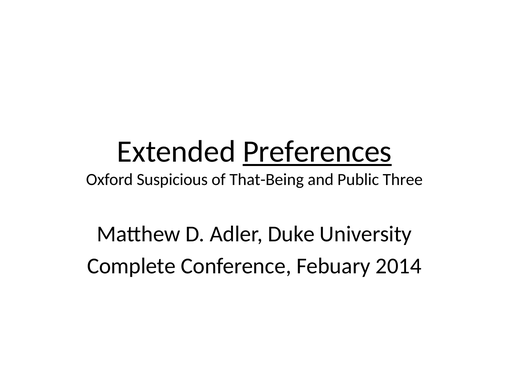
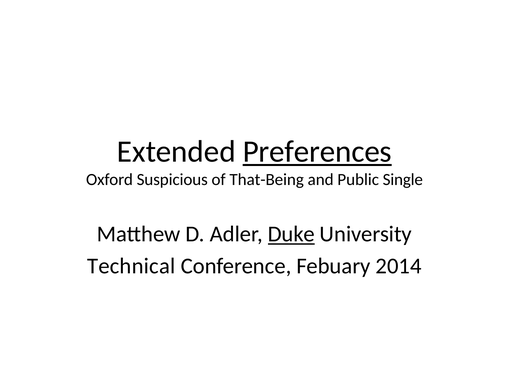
Three: Three -> Single (403, 179)
Duke underline: none -> present (291, 234)
Complete: Complete -> Technical (131, 266)
